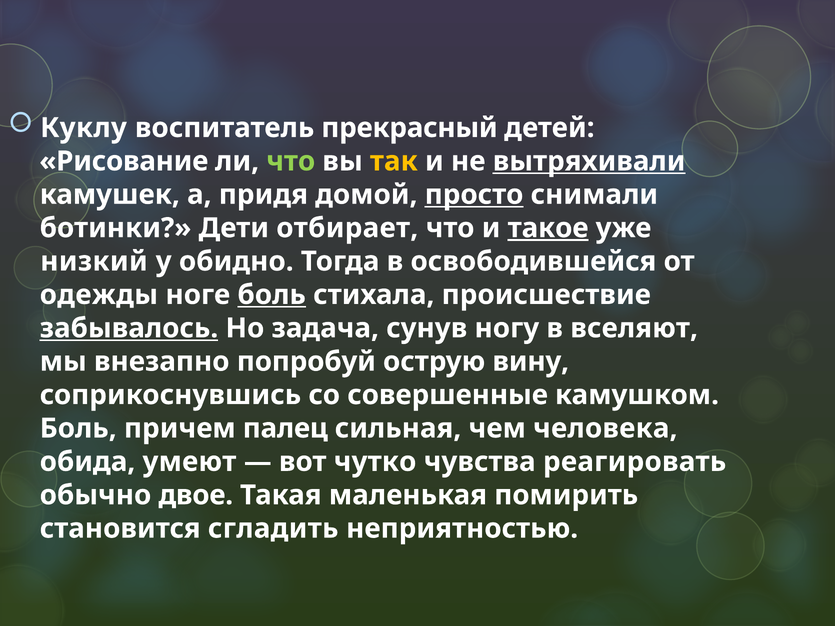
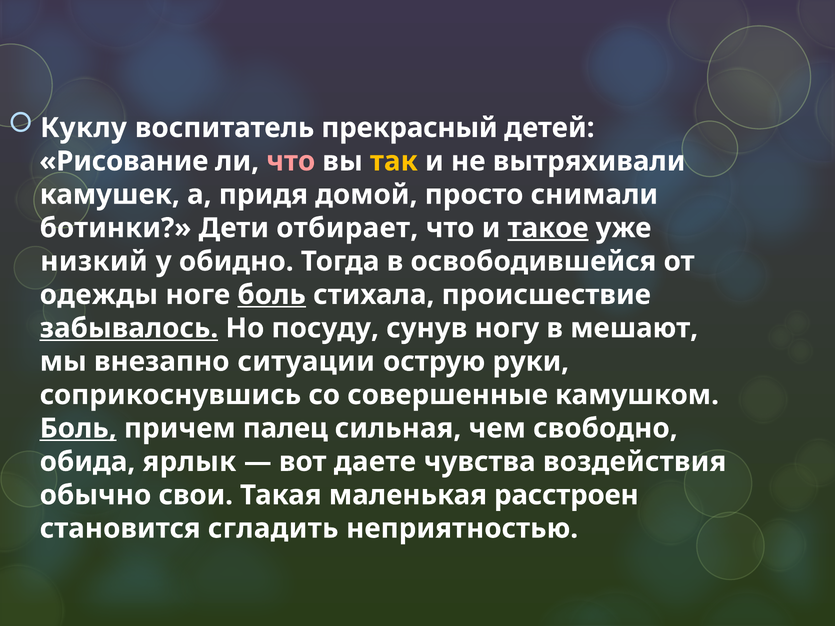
что colour: light green -> pink (291, 161)
вытряхивали underline: present -> none (589, 161)
просто underline: present -> none (474, 195)
задача: задача -> посуду (325, 328)
вселяют: вселяют -> мешают (634, 328)
попробуй: попробуй -> ситуации (306, 362)
вину: вину -> руки (531, 362)
Боль underline: none -> present (78, 428)
человека: человека -> свободно (605, 428)
умеют: умеют -> ярлык (189, 462)
чутко: чутко -> даете (375, 462)
реагировать: реагировать -> воздействия (635, 462)
двое: двое -> свои (196, 495)
помирить: помирить -> расстроен (566, 495)
